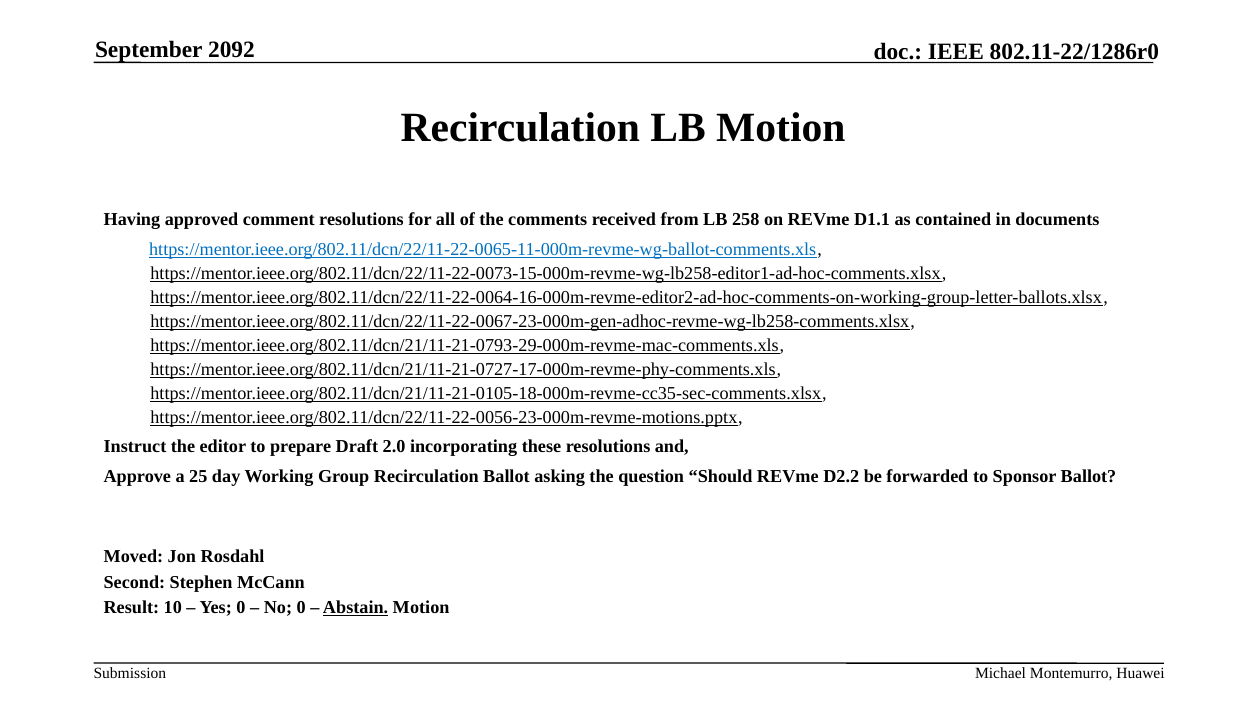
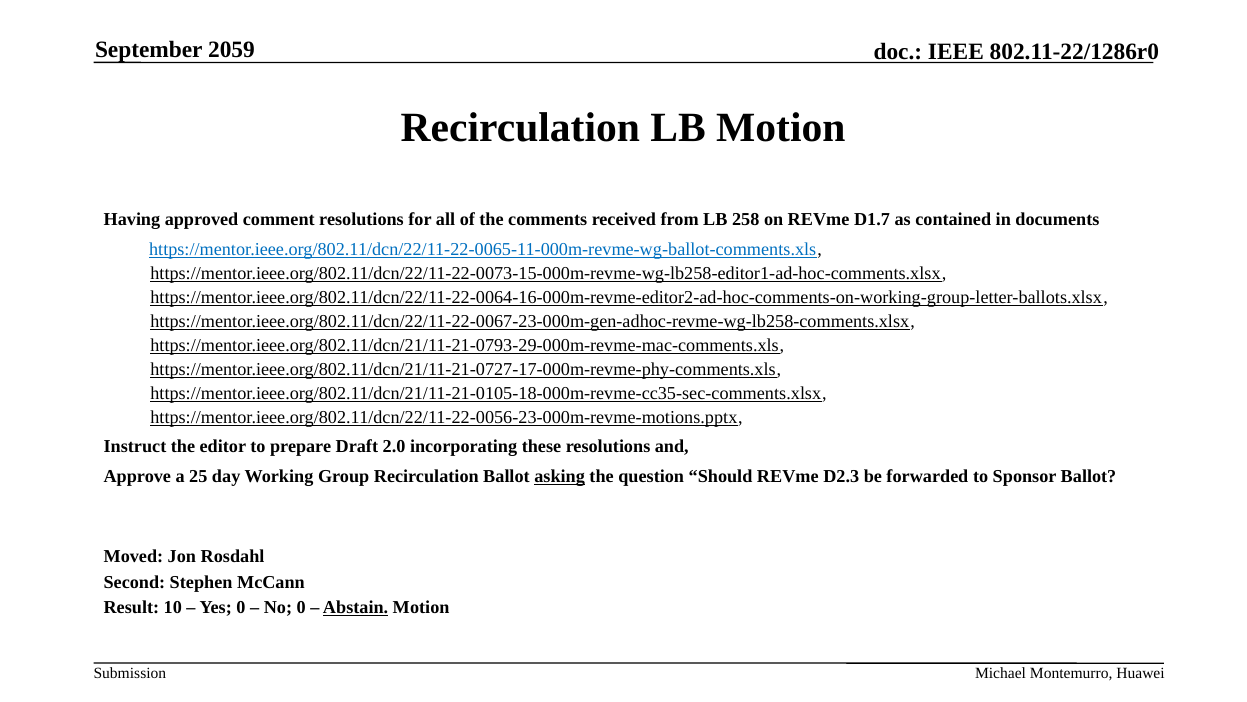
2092: 2092 -> 2059 (231, 50)
D1.1: D1.1 -> D1.7 (872, 220)
asking underline: none -> present (560, 476)
D2.2: D2.2 -> D2.3 (841, 476)
